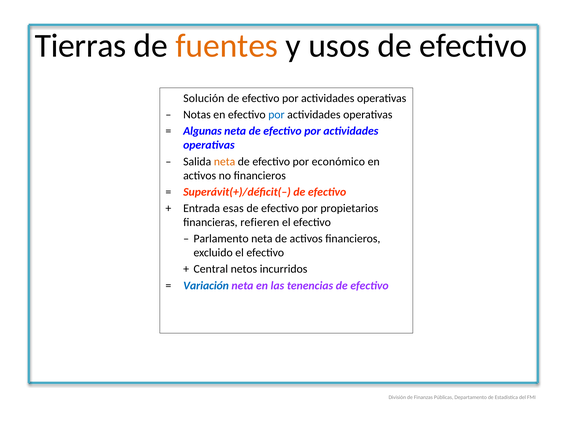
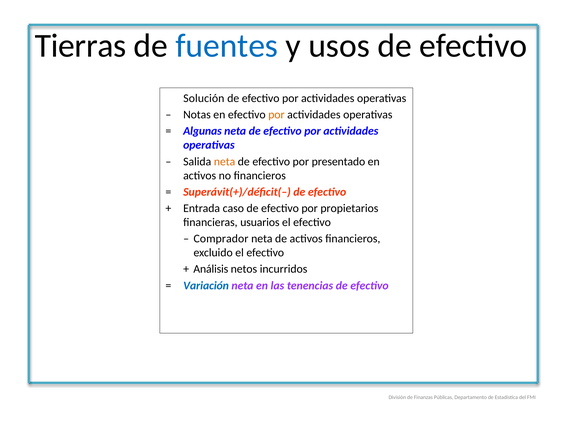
fuentes colour: orange -> blue (227, 46)
por colour: blue -> orange (276, 115)
económico: económico -> presentado (338, 162)
esas: esas -> caso (233, 209)
refieren: refieren -> usuarios (260, 223)
Parlamento: Parlamento -> Comprador (221, 239)
Central: Central -> Análisis (211, 269)
